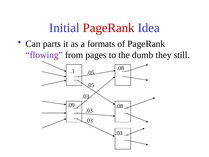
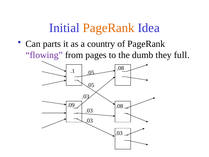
PageRank colour: red -> orange (109, 28)
formats: formats -> country (101, 44)
still: still -> full (182, 55)
